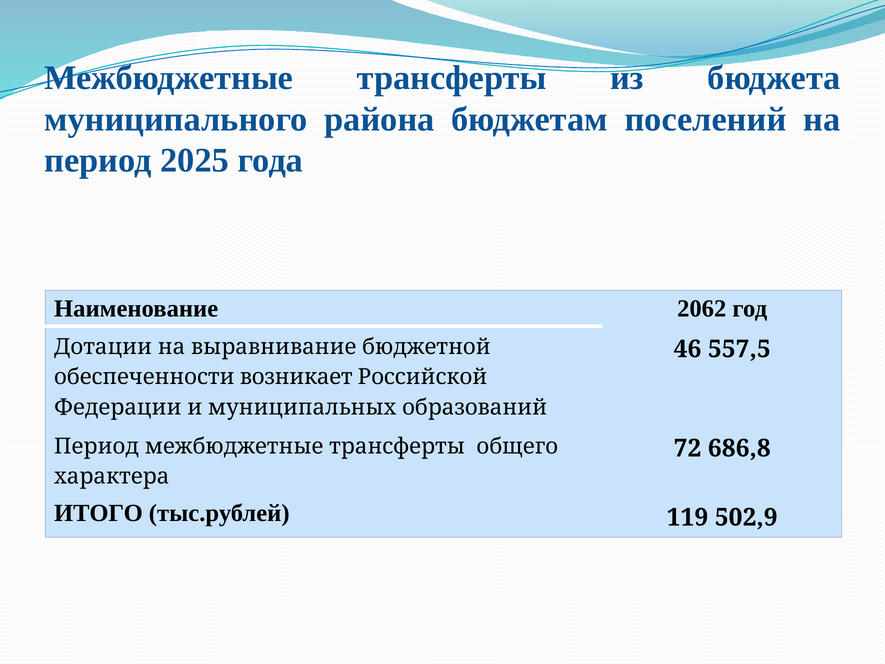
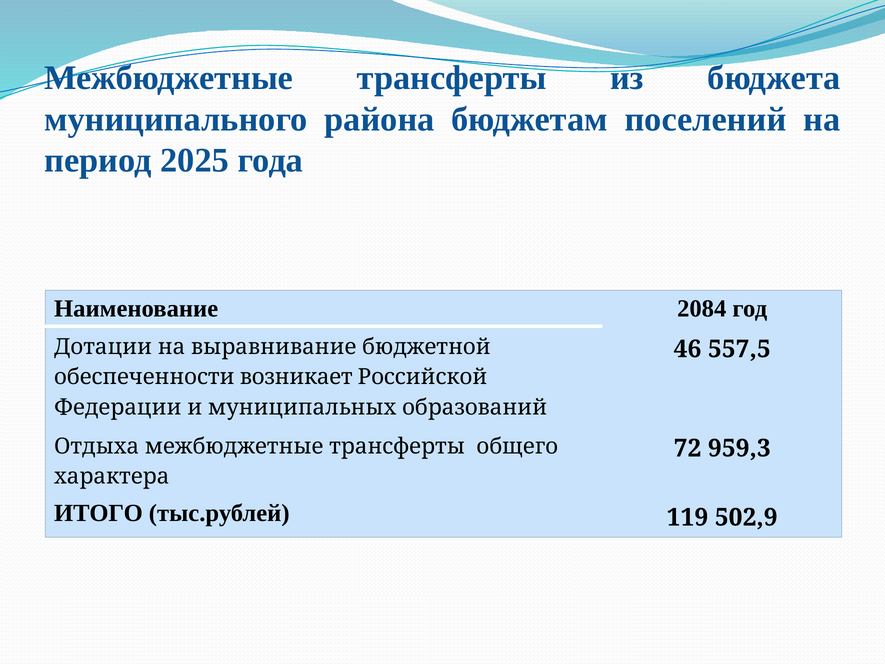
2062: 2062 -> 2084 (702, 308)
Период: Период -> Отдыха (97, 446)
686,8: 686,8 -> 959,3 (739, 448)
